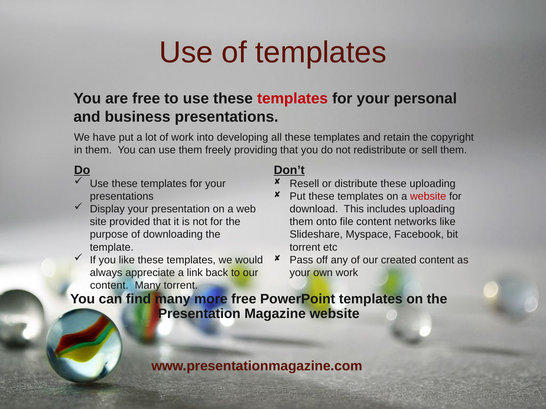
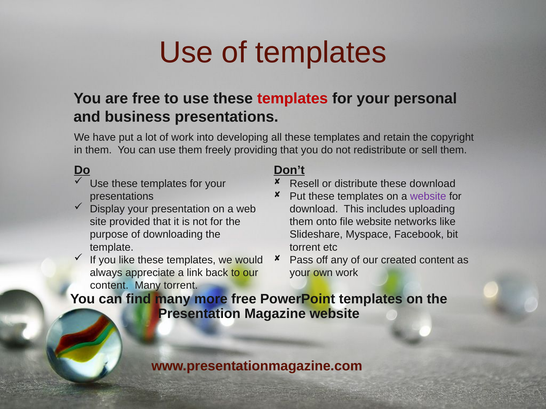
these uploading: uploading -> download (433, 184)
website colour: red -> purple (428, 197)
file content: content -> website (374, 222)
